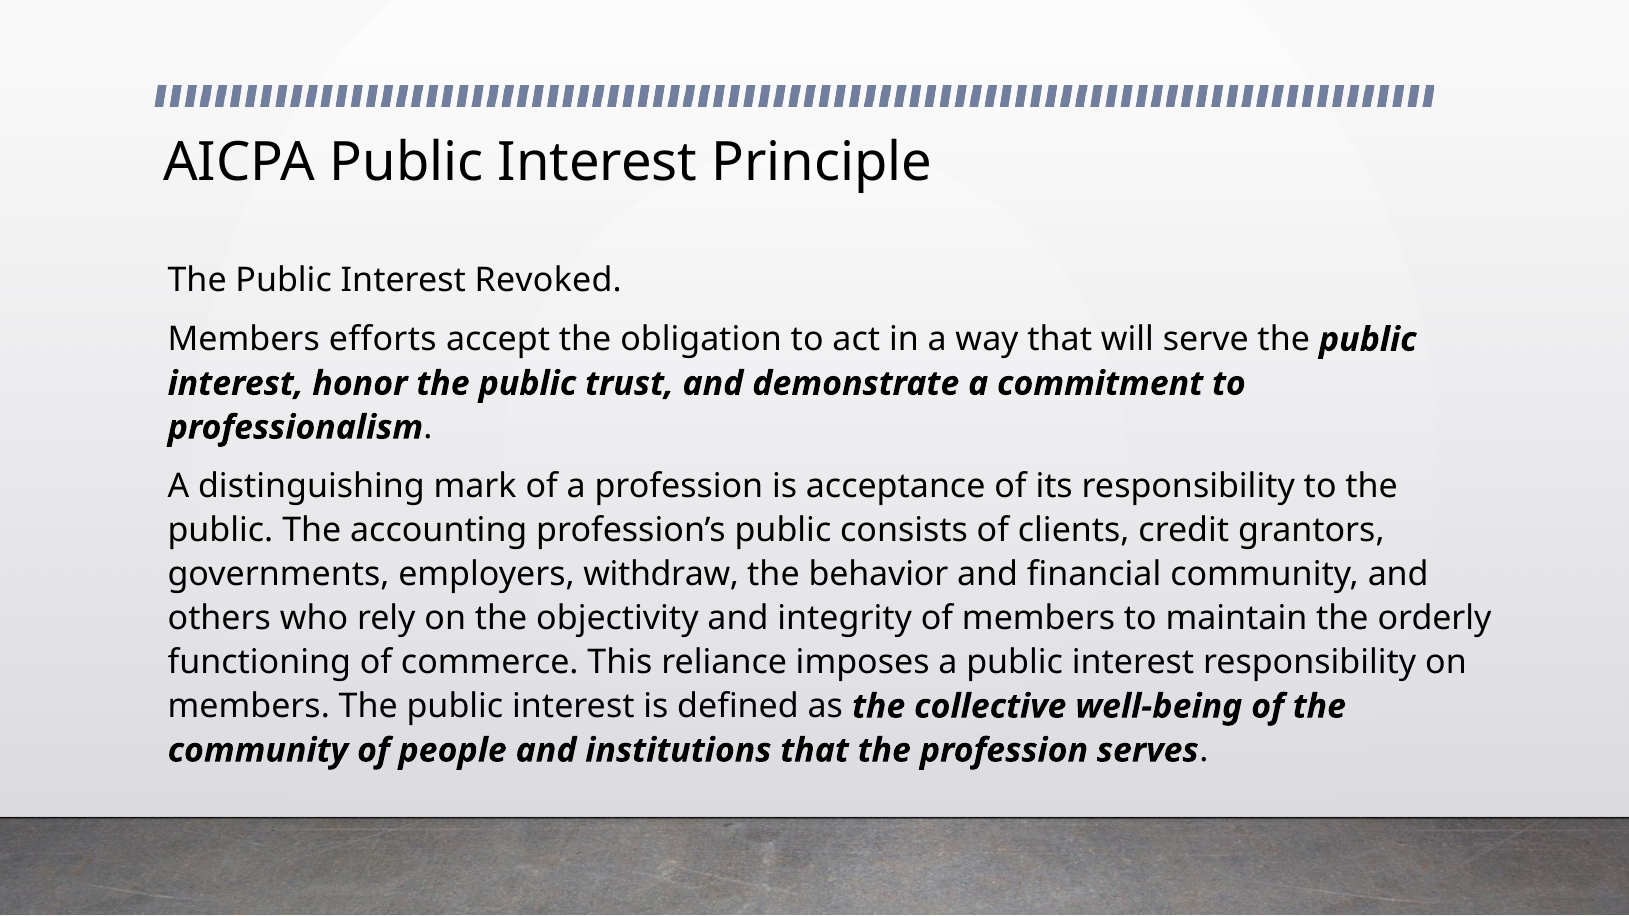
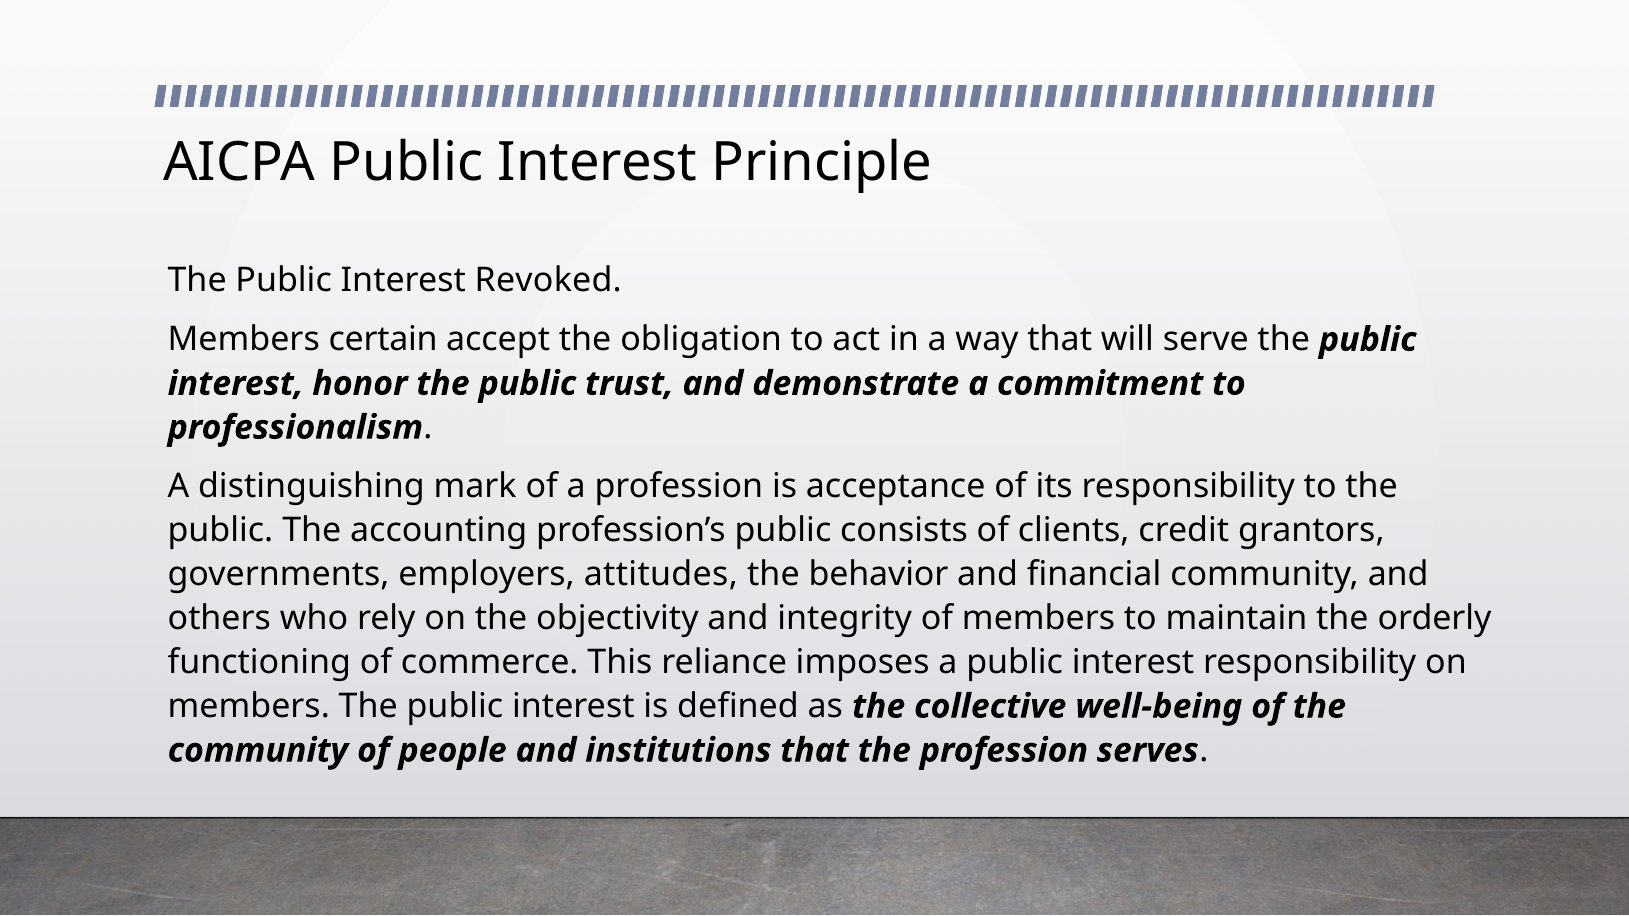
efforts: efforts -> certain (383, 340)
withdraw: withdraw -> attitudes (661, 575)
